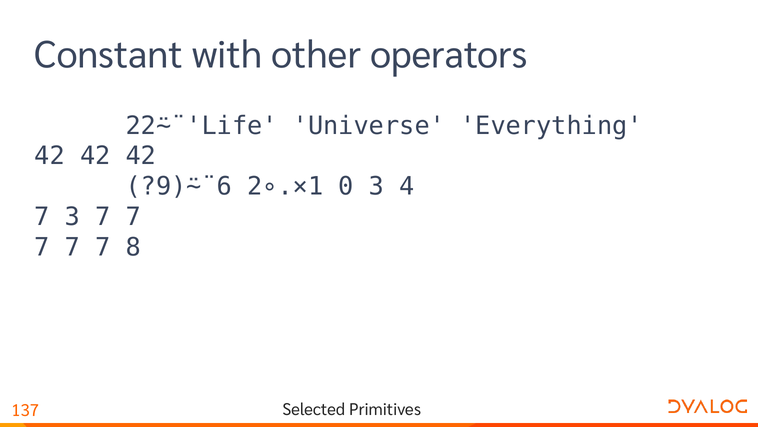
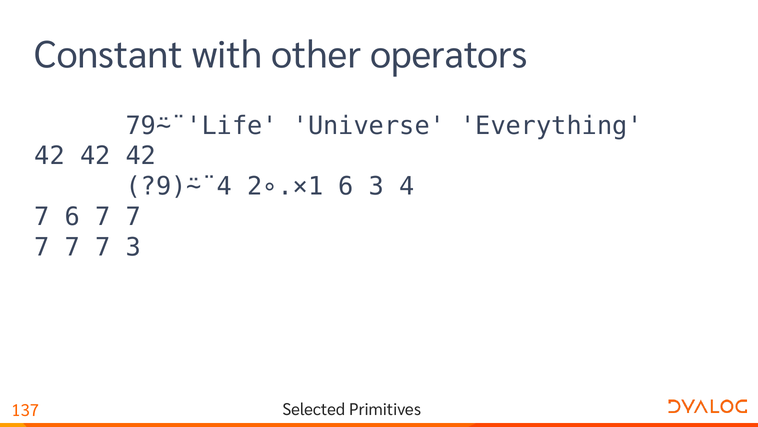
22⍨¨'Life: 22⍨¨'Life -> 79⍨¨'Life (202, 126)
?9)⍨¨6: ?9)⍨¨6 -> ?9)⍨¨4 (179, 186)
2∘.×1 0: 0 -> 6 (346, 186)
7 3: 3 -> 6 (72, 217)
7 8: 8 -> 3 (133, 247)
